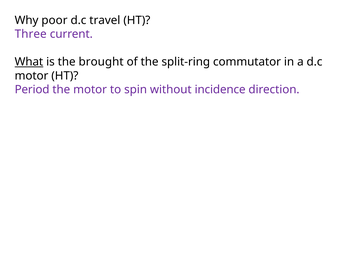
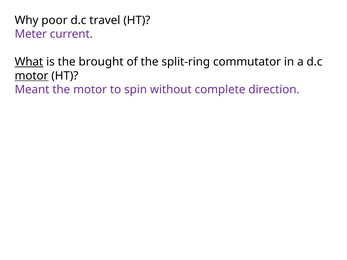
Three: Three -> Meter (31, 34)
motor underline: none -> present (32, 76)
Period: Period -> Meant (32, 90)
incidence: incidence -> complete (220, 90)
